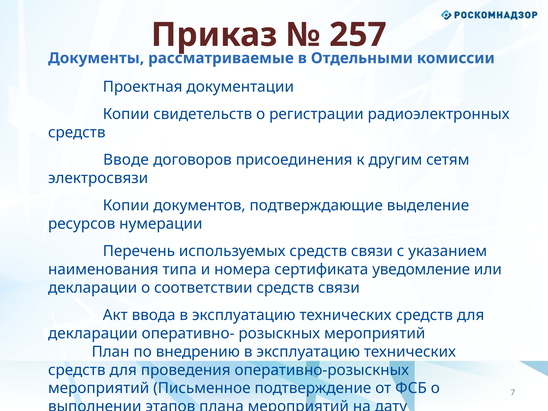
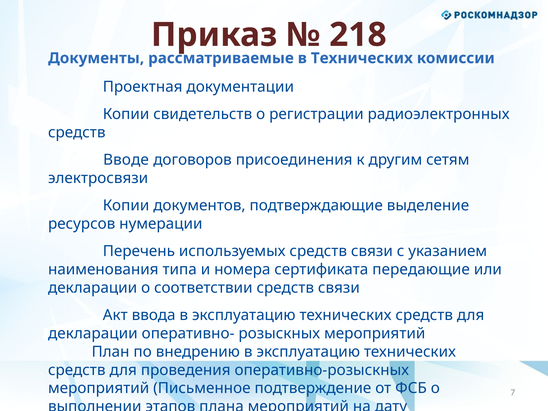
257: 257 -> 218 (358, 35)
Отдельными: Отдельными -> Технических (362, 58)
уведомление: уведомление -> передающие (421, 270)
